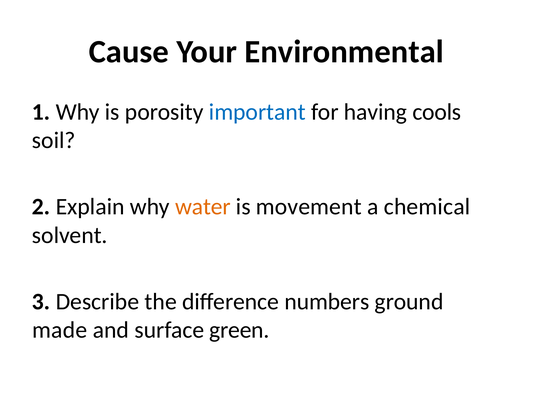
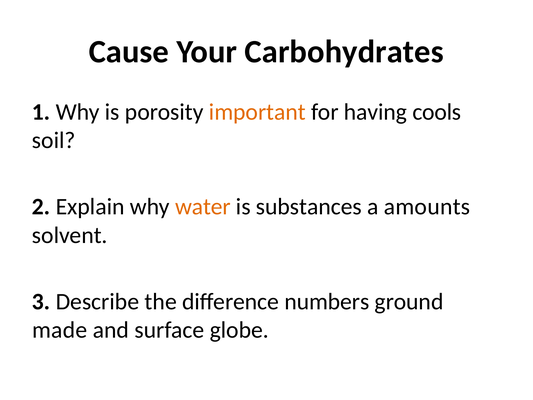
Environmental: Environmental -> Carbohydrates (344, 52)
important colour: blue -> orange (257, 112)
movement: movement -> substances (309, 207)
chemical: chemical -> amounts (427, 207)
green: green -> globe (239, 330)
